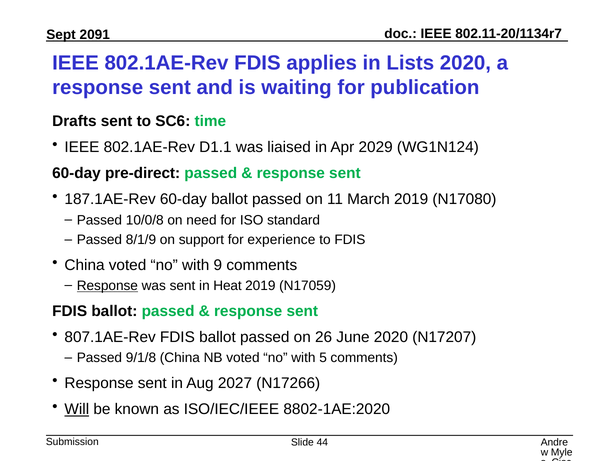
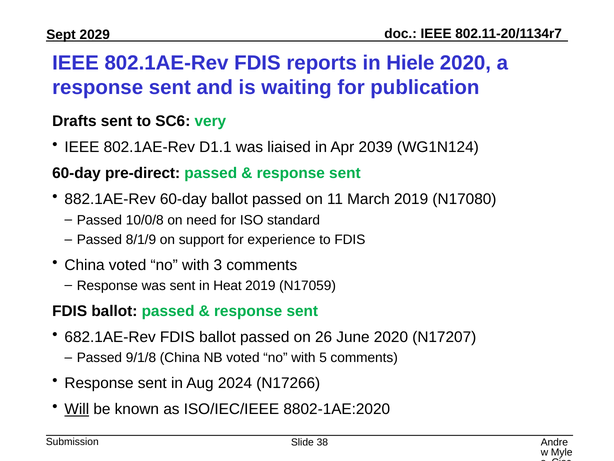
2091: 2091 -> 2029 (95, 35)
applies: applies -> reports (322, 63)
Lists: Lists -> Hiele (410, 63)
time: time -> very (210, 121)
2029: 2029 -> 2039 (376, 147)
187.1AE-Rev: 187.1AE-Rev -> 882.1AE-Rev (110, 199)
9: 9 -> 3 (218, 265)
Response underline: present -> none (107, 285)
807.1AE-Rev: 807.1AE-Rev -> 682.1AE-Rev (110, 337)
2027: 2027 -> 2024 (235, 383)
44: 44 -> 38 (322, 442)
